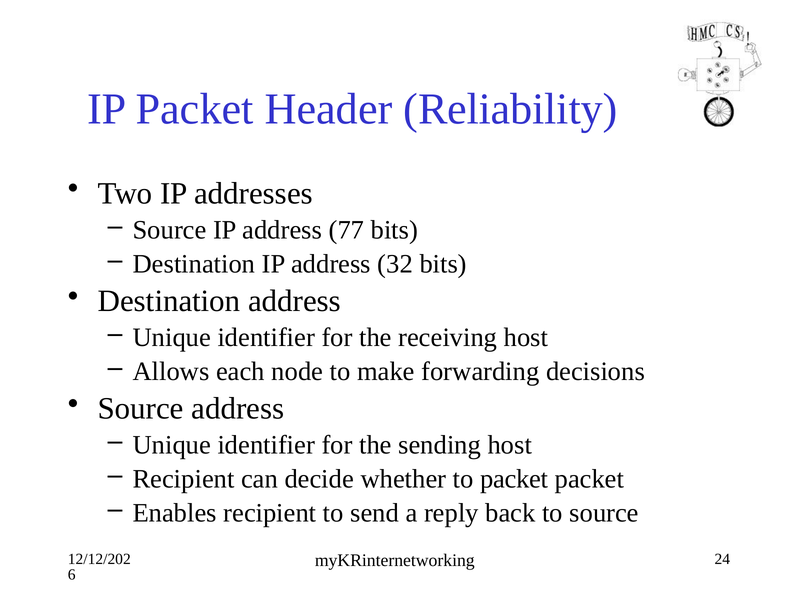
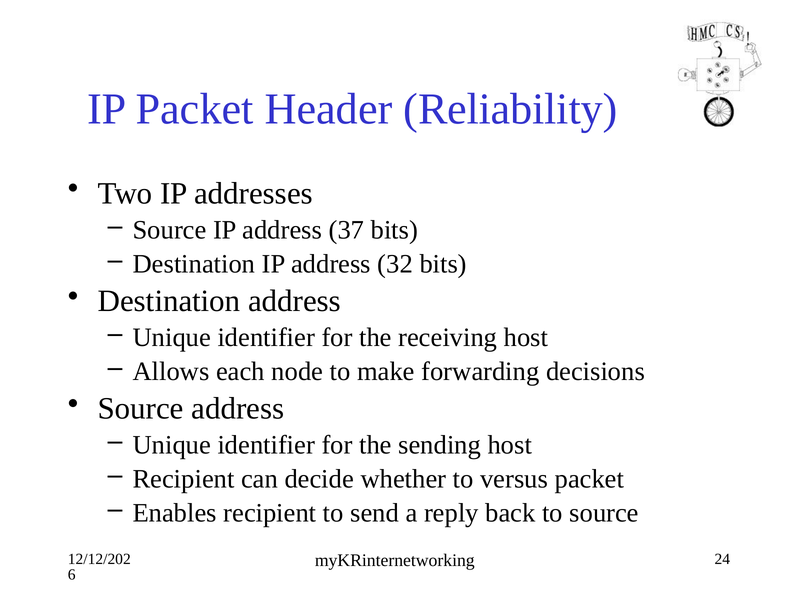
77: 77 -> 37 (346, 230)
to packet: packet -> versus (514, 480)
